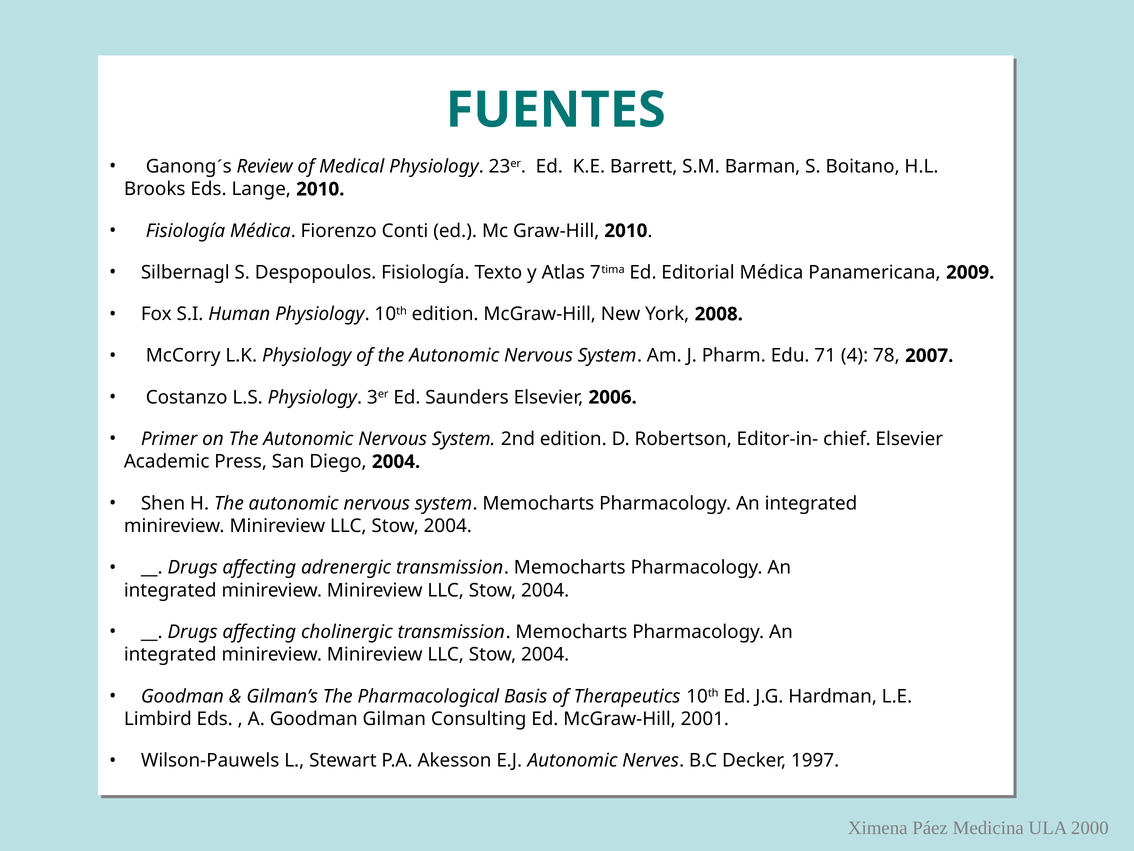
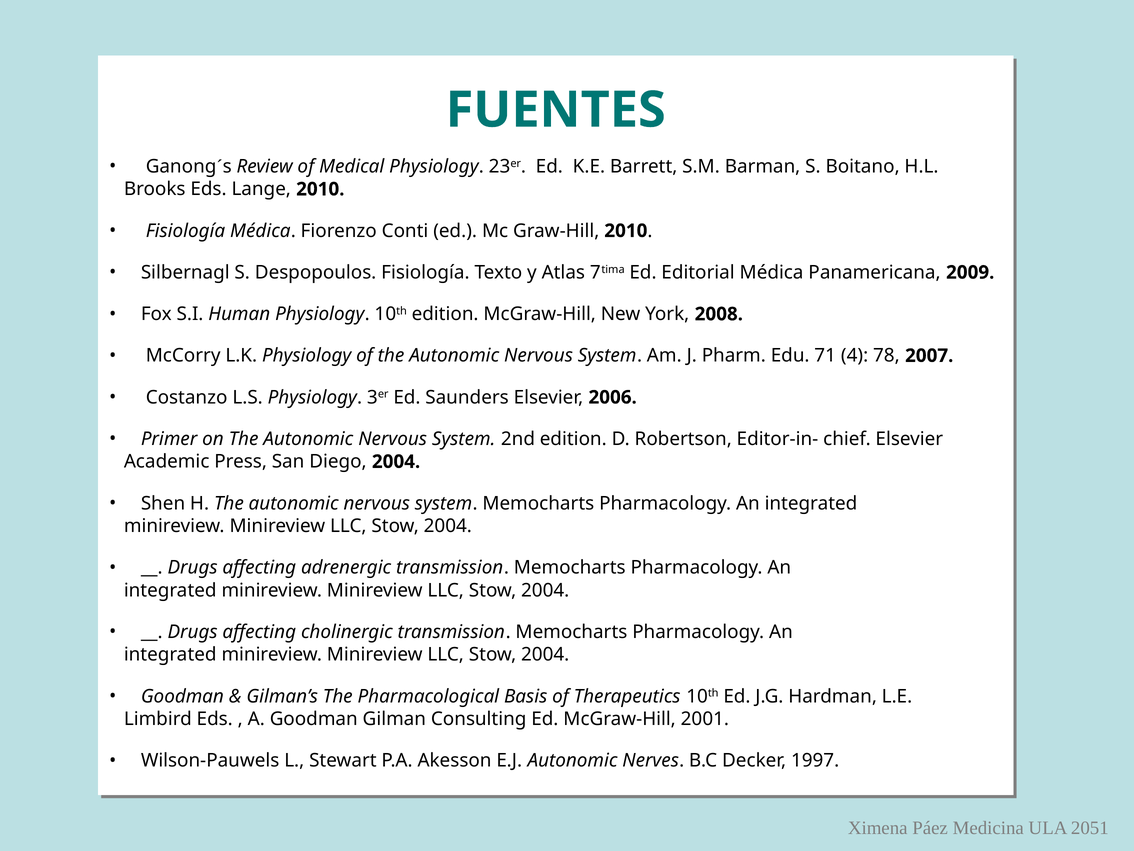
2000: 2000 -> 2051 (1090, 827)
